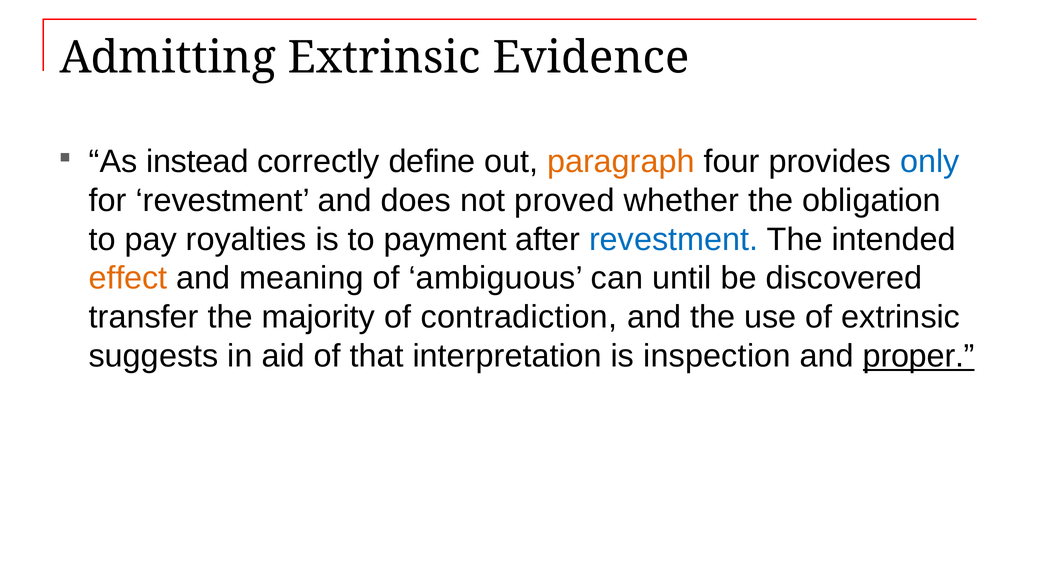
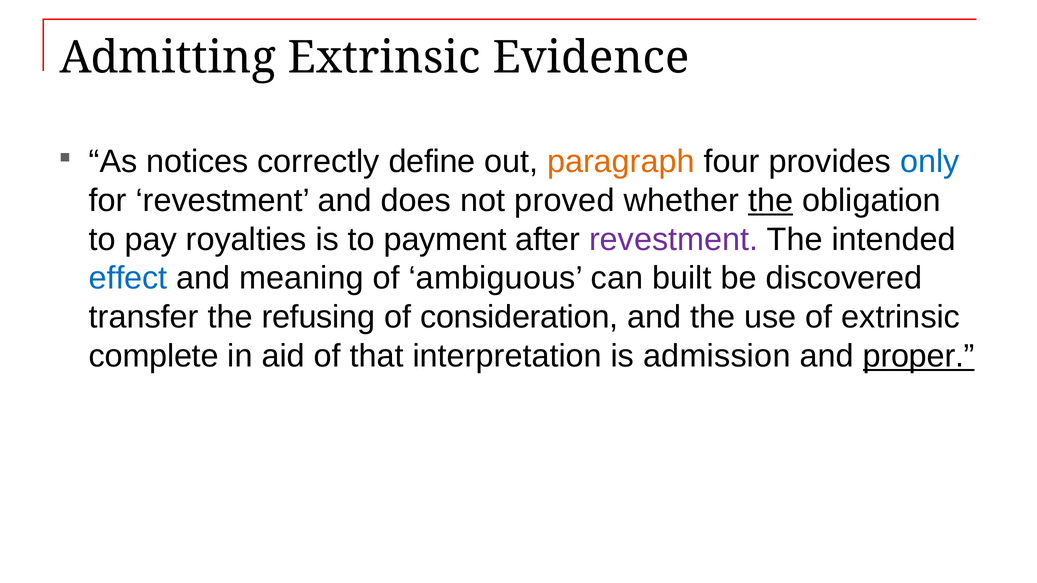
instead: instead -> notices (197, 162)
the underline: none -> present (771, 201)
revestment colour: blue -> purple (674, 239)
effect colour: orange -> blue (128, 278)
until: until -> built (682, 278)
majority: majority -> refusing (318, 317)
contradiction: contradiction -> consideration (519, 317)
suggests: suggests -> complete (154, 356)
inspection: inspection -> admission (717, 356)
